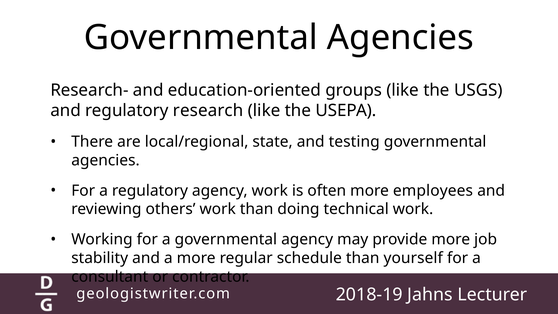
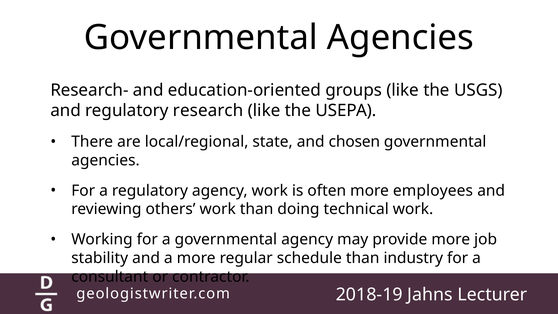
testing: testing -> chosen (354, 142)
yourself: yourself -> industry (413, 258)
